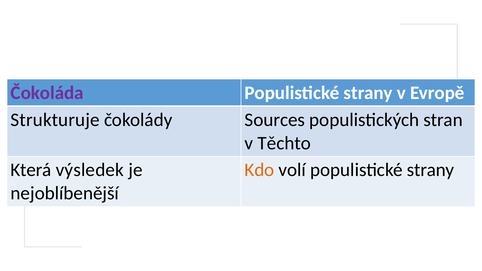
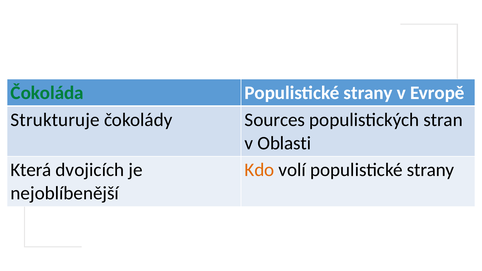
Čokoláda colour: purple -> green (47, 93)
Těchto: Těchto -> Oblasti (284, 143)
výsledek: výsledek -> dvojicích (90, 170)
